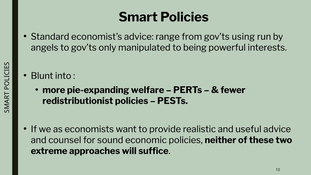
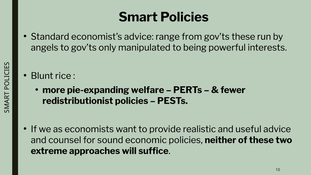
gov’ts using: using -> these (243, 37)
into: into -> rice (63, 76)
